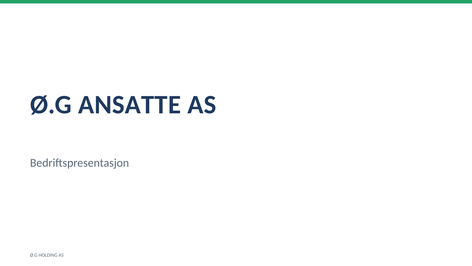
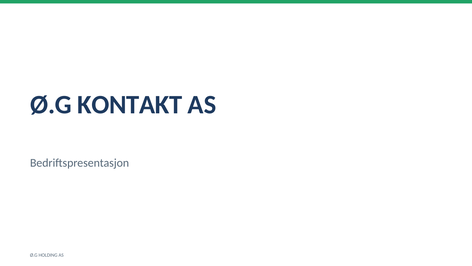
ANSATTE: ANSATTE -> KONTAKT (130, 105)
